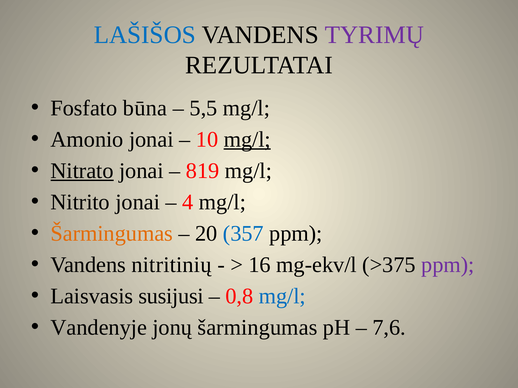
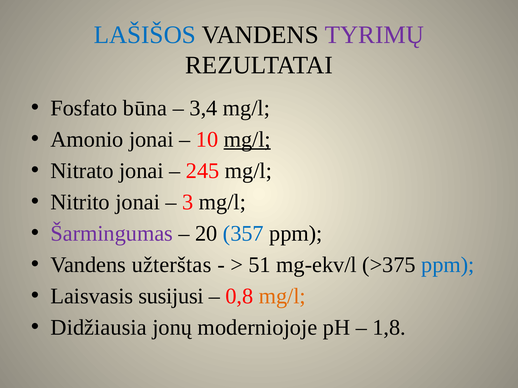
5,5: 5,5 -> 3,4 (204, 108)
Nitrato underline: present -> none (82, 171)
819: 819 -> 245 (203, 171)
4: 4 -> 3 (188, 202)
Šarmingumas colour: orange -> purple (112, 234)
nitritinių: nitritinių -> užterštas (172, 265)
16: 16 -> 51 (260, 265)
ppm colour: purple -> blue (448, 265)
mg/l colour: blue -> orange (282, 297)
Vandenyje: Vandenyje -> Didžiausia (99, 328)
jonų šarmingumas: šarmingumas -> moderniojoje (257, 328)
7,6: 7,6 -> 1,8 (389, 328)
